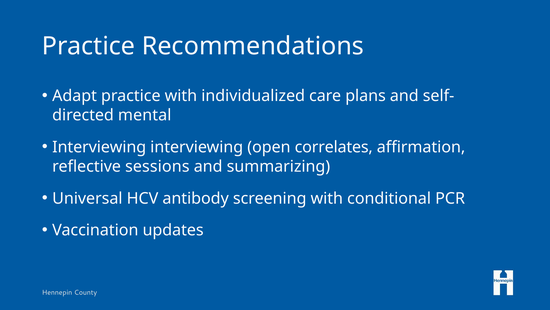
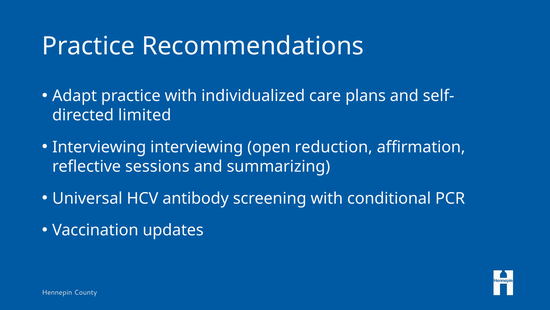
mental: mental -> limited (145, 115)
correlates: correlates -> reduction (334, 147)
